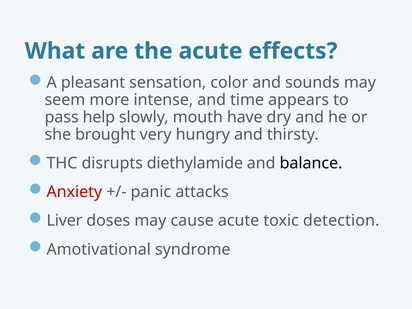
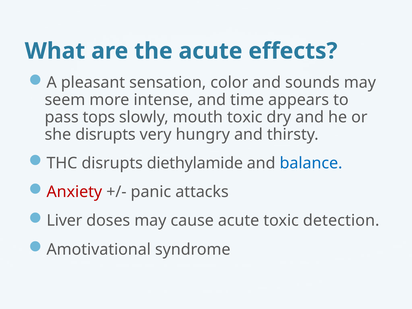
help: help -> tops (99, 117)
mouth have: have -> toxic (245, 117)
she brought: brought -> disrupts (105, 135)
balance colour: black -> blue (311, 163)
